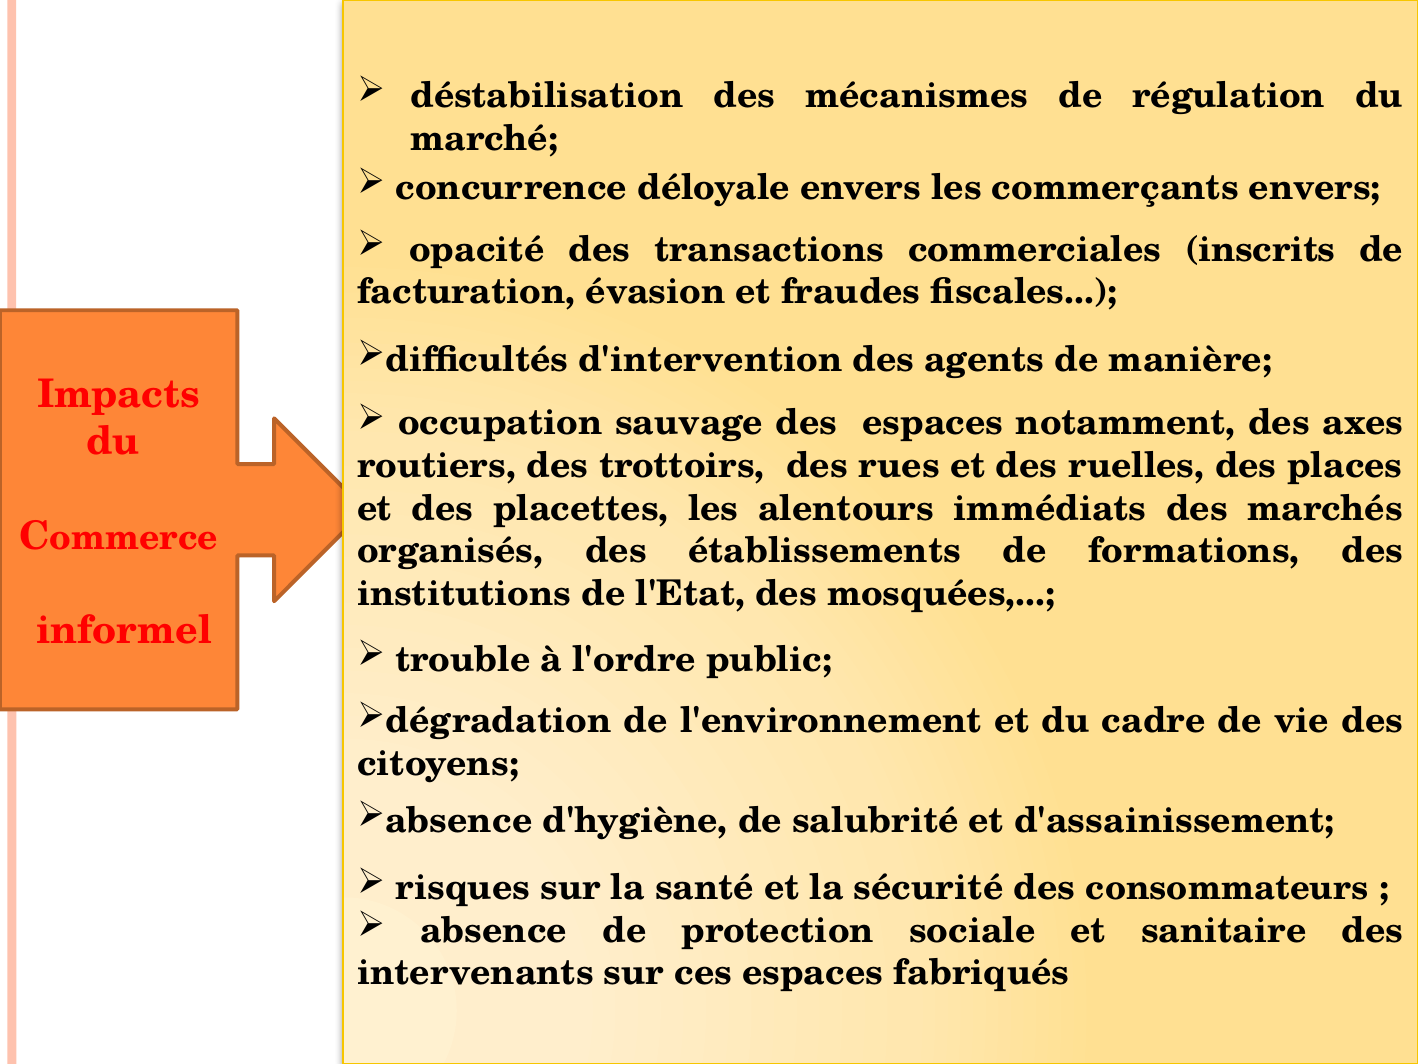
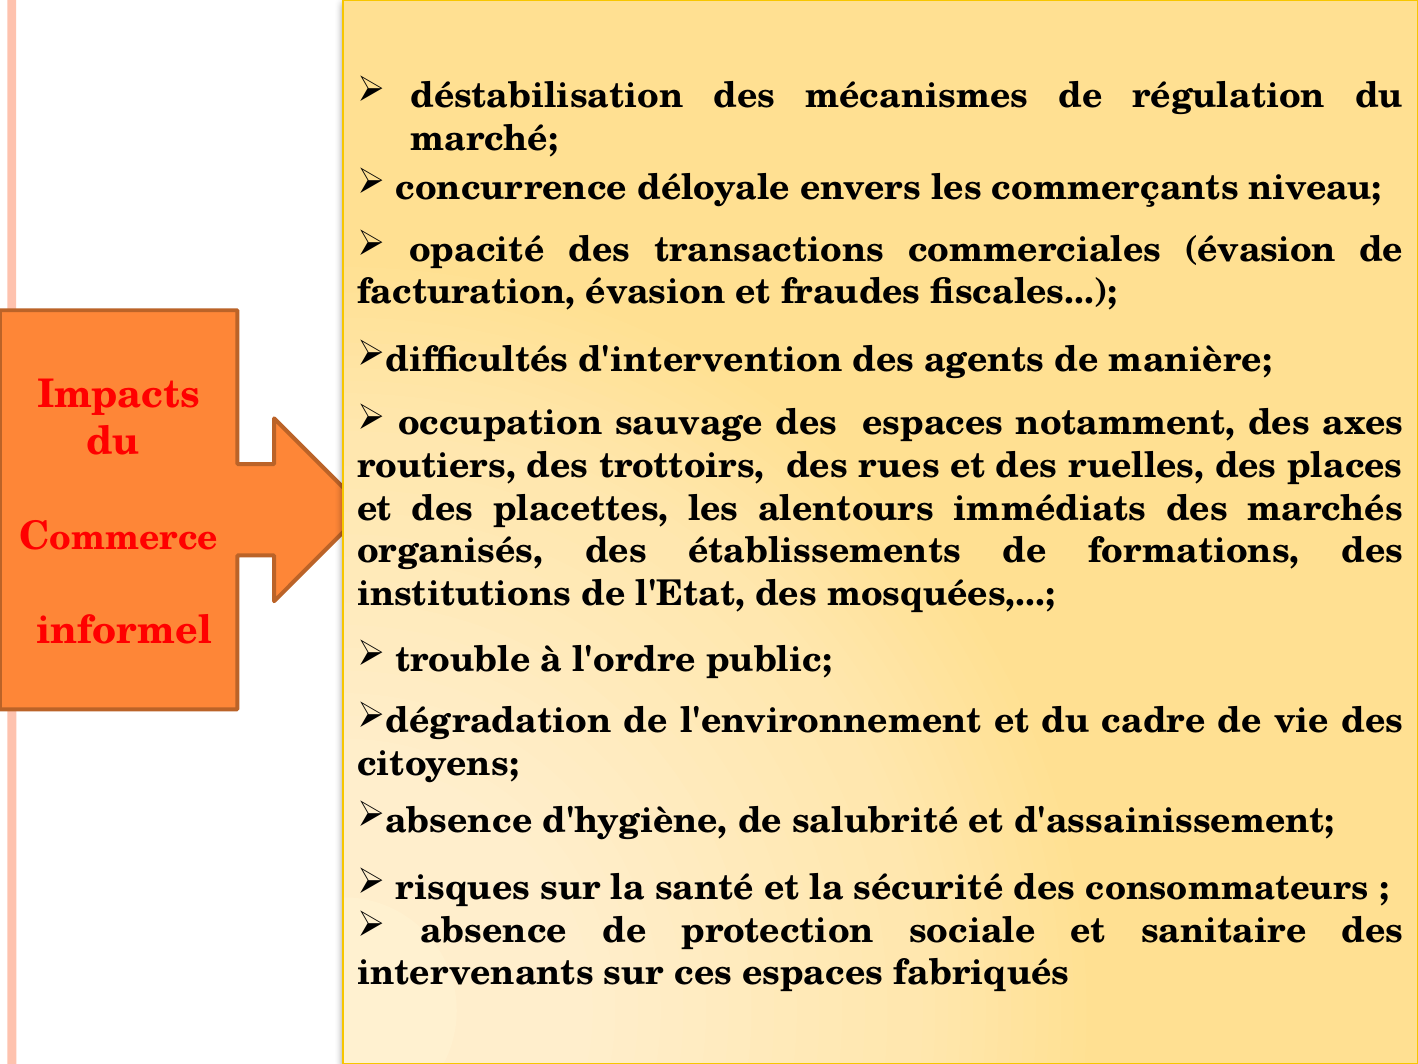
commerçants envers: envers -> niveau (1315, 188)
commerciales inscrits: inscrits -> évasion (1260, 249)
